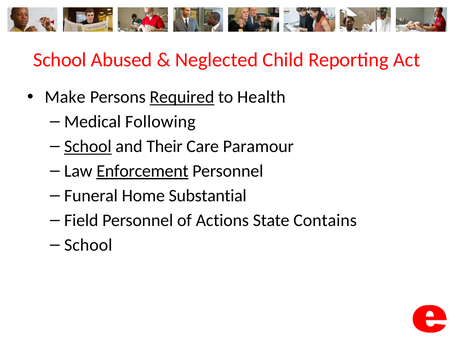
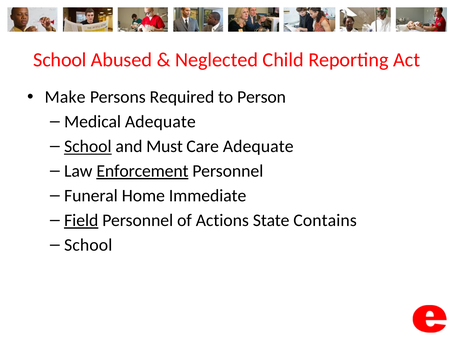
Required underline: present -> none (182, 97)
Health: Health -> Person (262, 97)
Medical Following: Following -> Adequate (160, 122)
Their: Their -> Must (165, 147)
Care Paramour: Paramour -> Adequate (258, 147)
Substantial: Substantial -> Immediate (208, 196)
Field underline: none -> present (81, 221)
